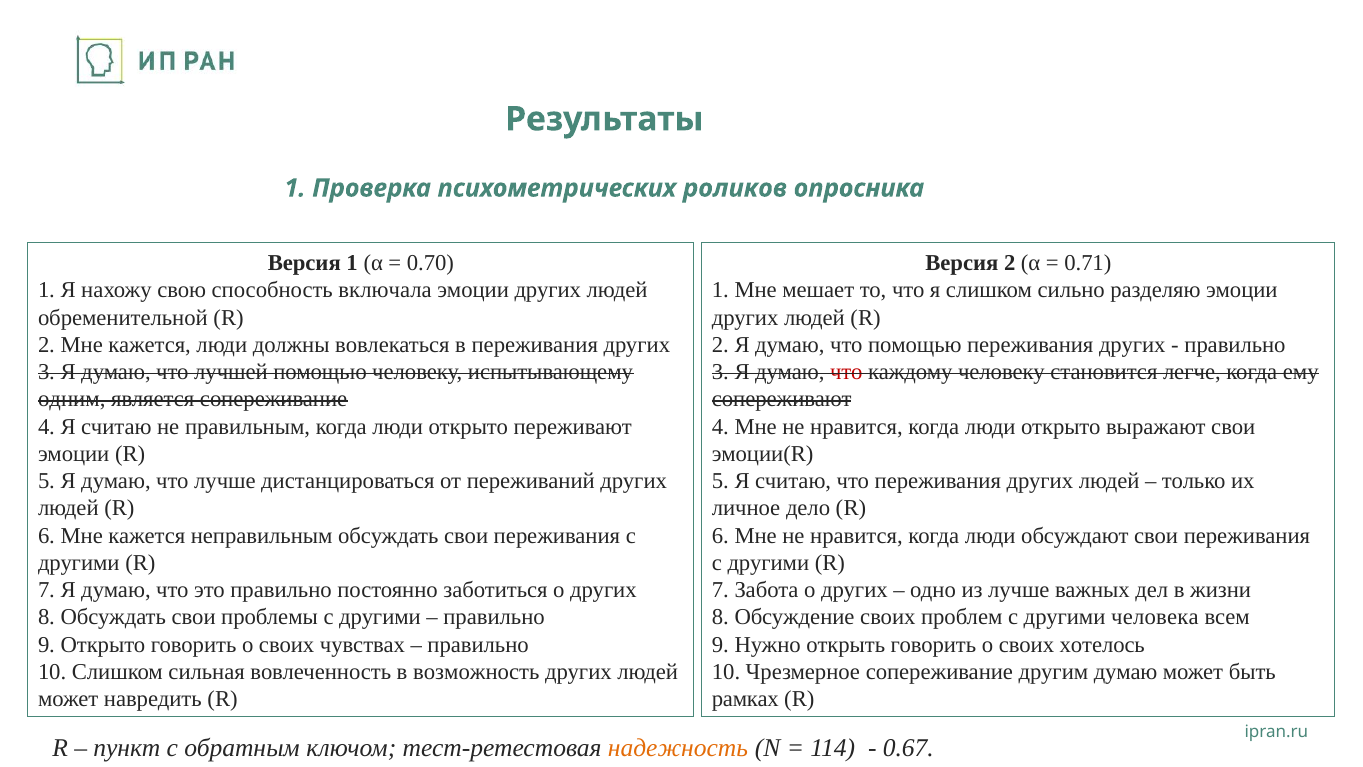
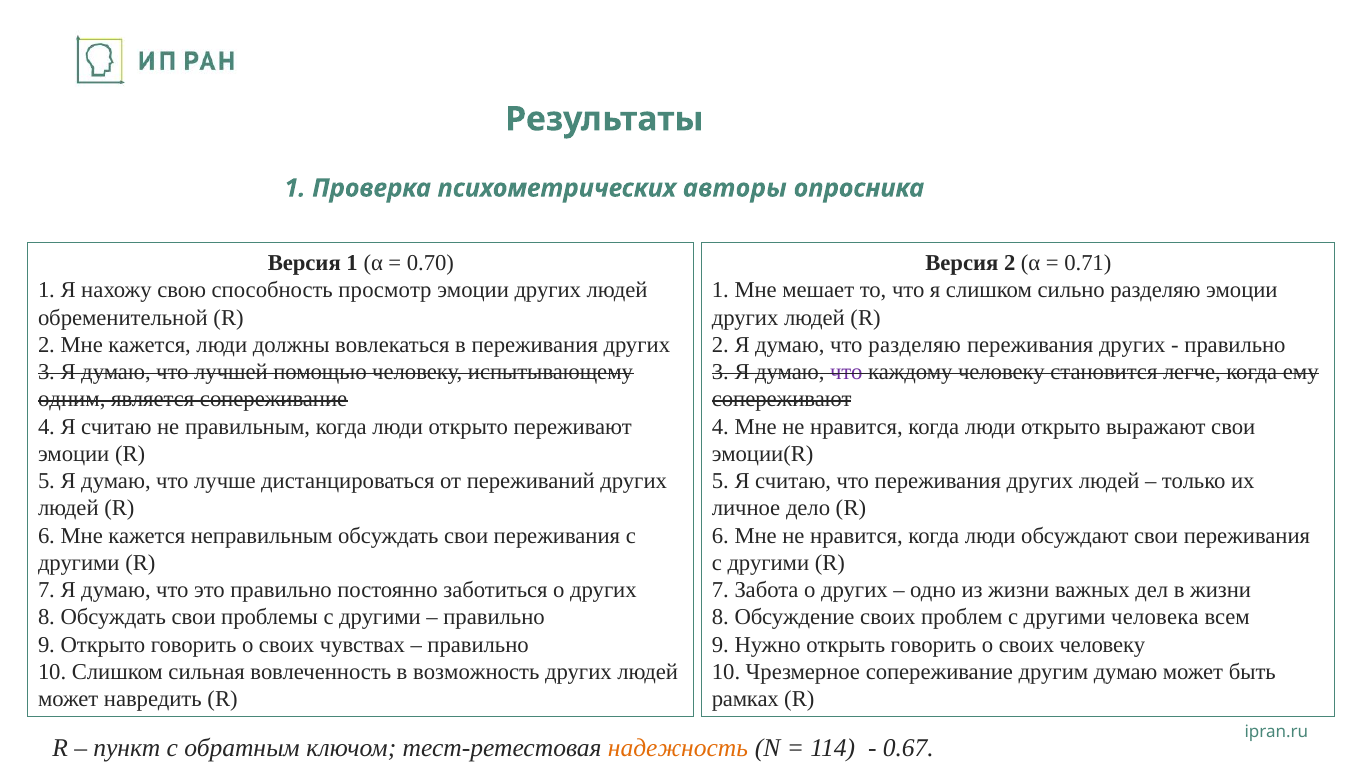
роликов: роликов -> авторы (735, 188)
включала: включала -> просмотр (385, 290)
что помощью: помощью -> разделяю (915, 345)
что colour: red -> purple (846, 372)
из лучше: лучше -> жизни (1019, 590)
своих хотелось: хотелось -> человеку (1102, 644)
